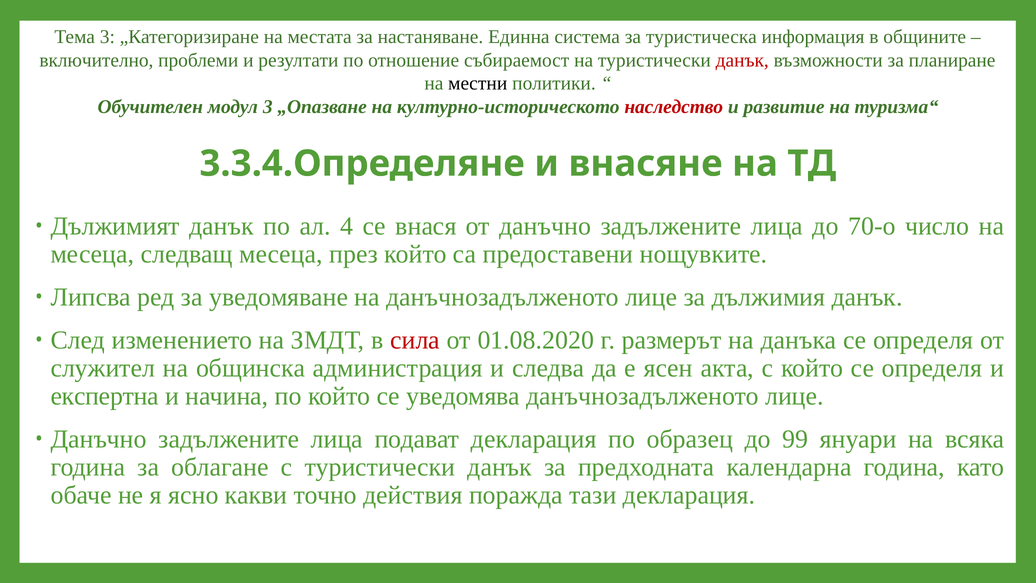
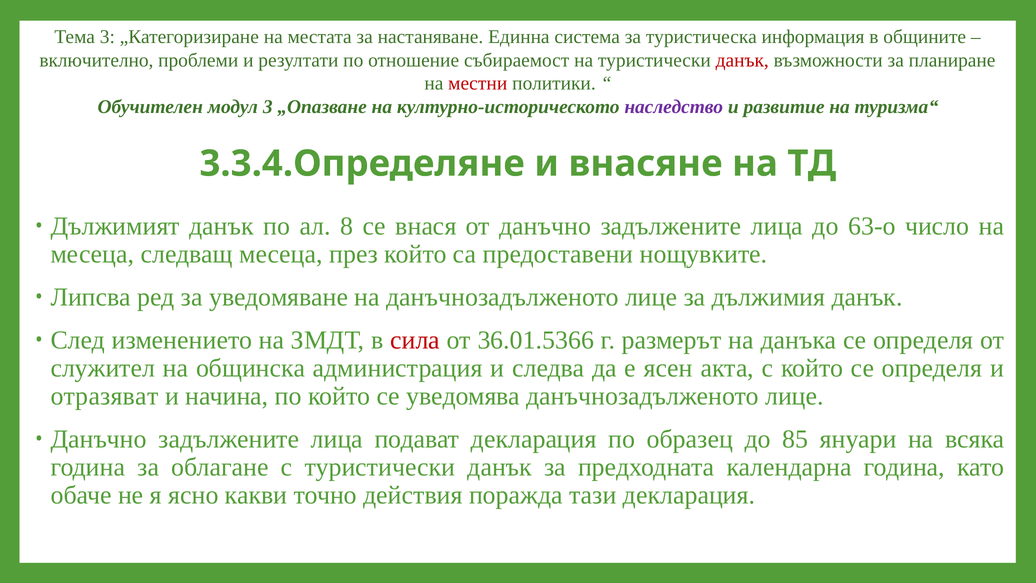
местни colour: black -> red (478, 83)
наследство colour: red -> purple (674, 107)
4: 4 -> 8 (347, 226)
70-о: 70-о -> 63-о (872, 226)
01.08.2020: 01.08.2020 -> 36.01.5366 (536, 340)
експертна: експертна -> отразяват (105, 396)
99: 99 -> 85 (795, 439)
